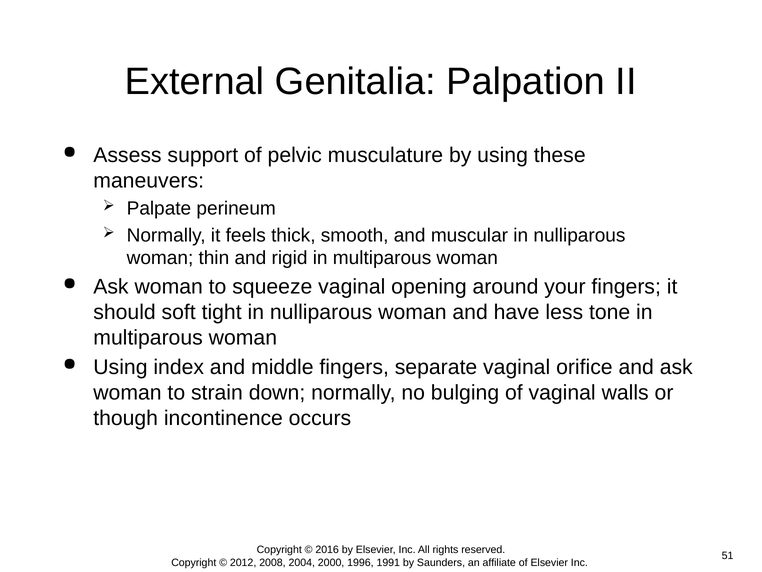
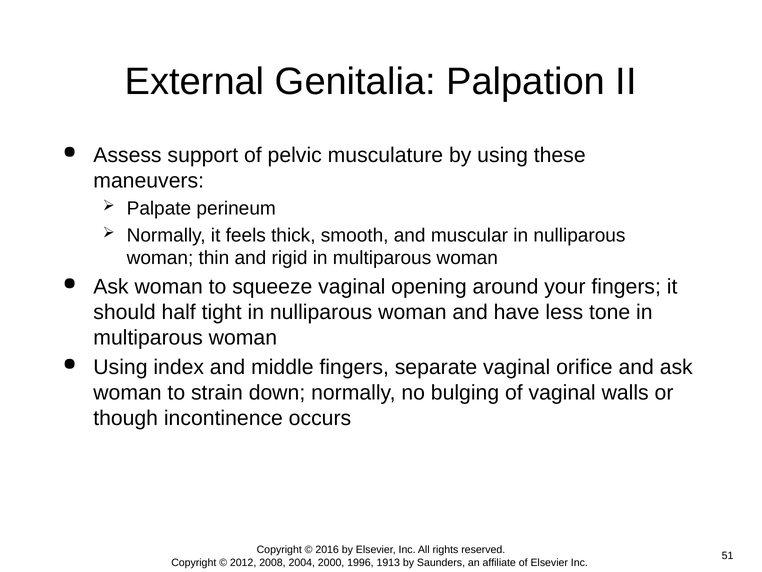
soft: soft -> half (179, 312)
1991: 1991 -> 1913 (388, 562)
